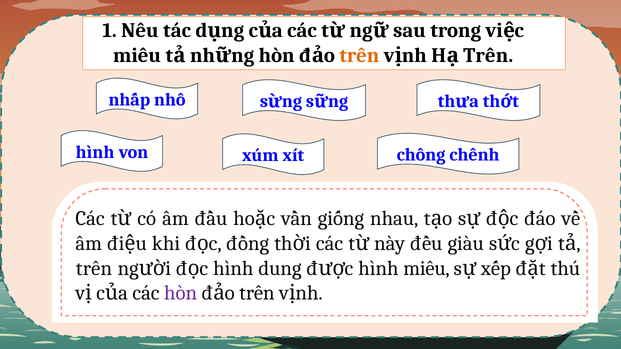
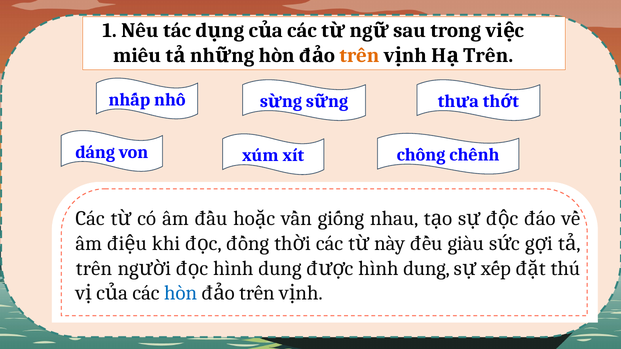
hình: hình -> dáng (95, 152)
miêu: miêu -> dung (427, 269)
hòn colour: purple -> blue (181, 293)
